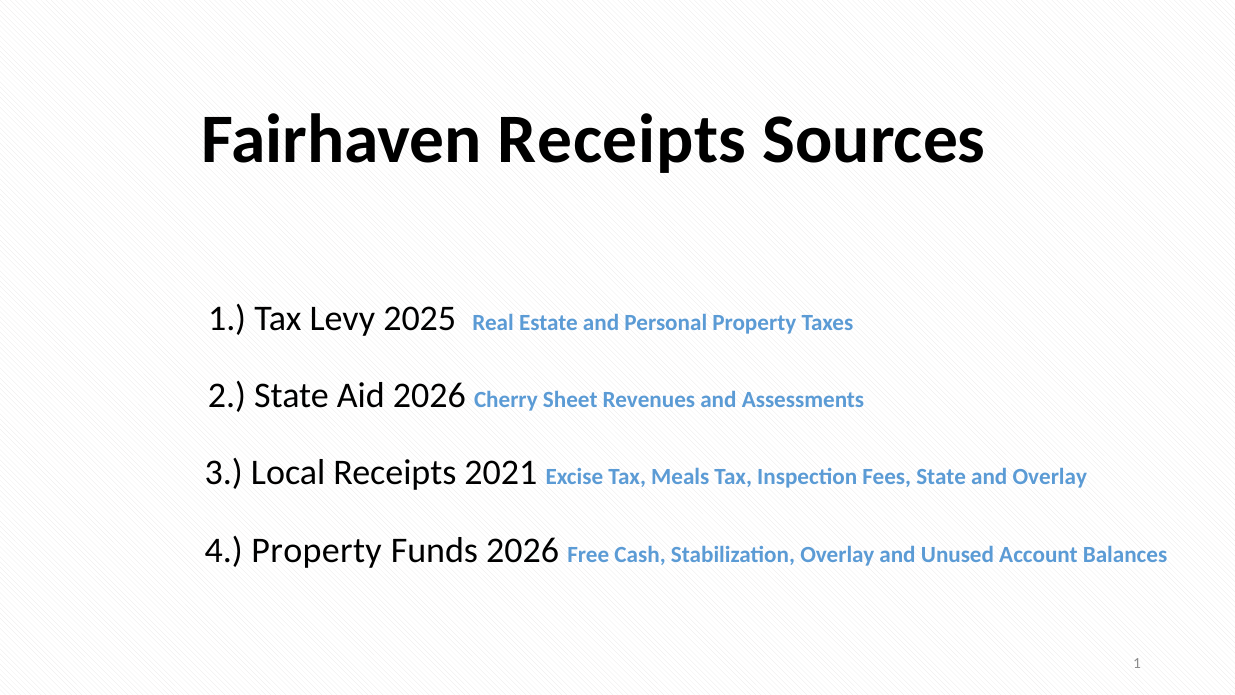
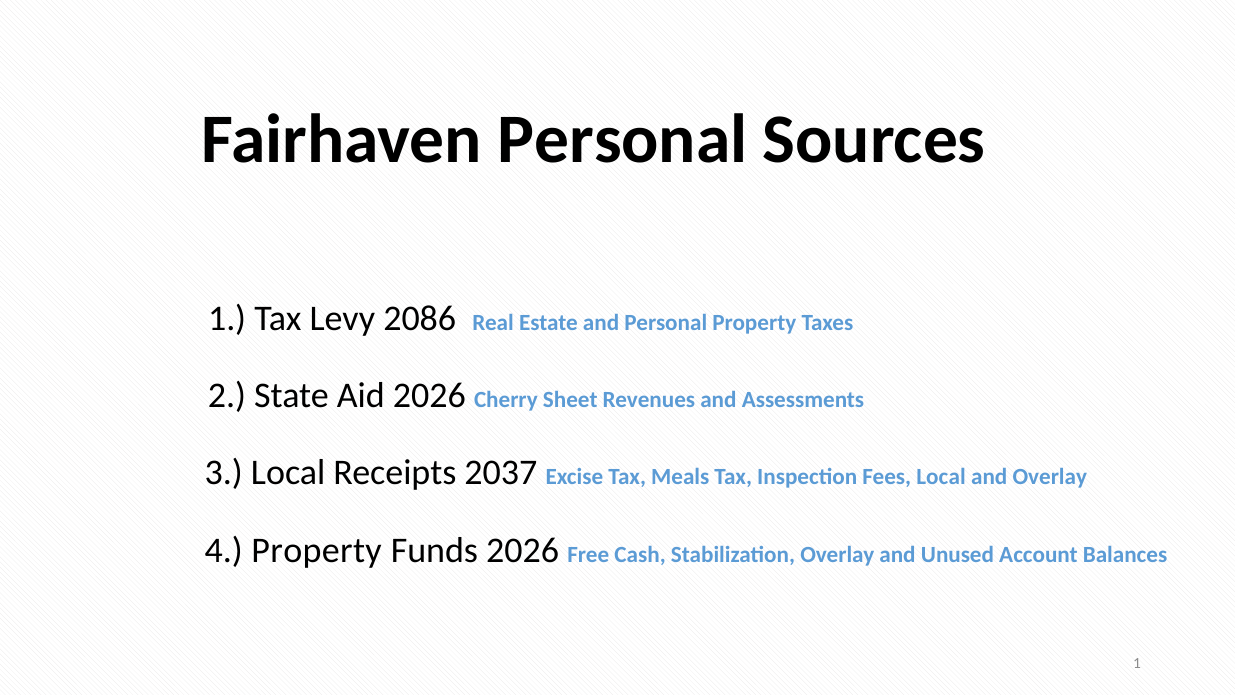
Fairhaven Receipts: Receipts -> Personal (623, 139)
2025: 2025 -> 2086 (420, 318)
2021: 2021 -> 2037 (501, 473)
Fees State: State -> Local (941, 477)
